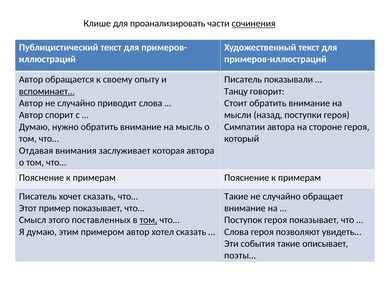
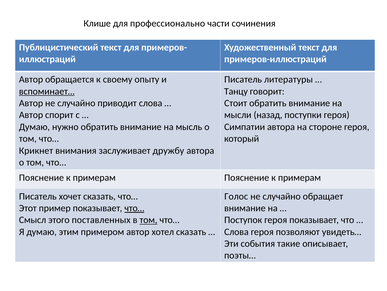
проанализировать: проанализировать -> профессионально (168, 23)
сочинения underline: present -> none (254, 23)
показывали: показывали -> литературы (288, 79)
Отдавая: Отдавая -> Крикнет (36, 150)
которая: которая -> дружбу (168, 150)
Такие: Такие -> Голос (236, 196)
что… underline: none -> present (134, 208)
